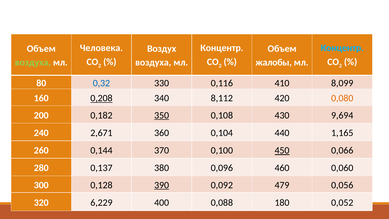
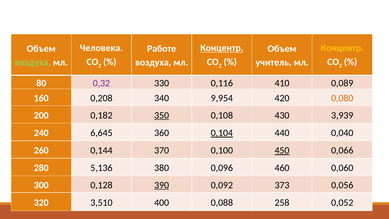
Концентр underline: none -> present (222, 48)
Концентр colour: light blue -> yellow (342, 48)
Воздух: Воздух -> Работе (162, 49)
жалобы: жалобы -> учитель (274, 62)
0,32 colour: blue -> purple (101, 83)
8,099: 8,099 -> 0,089 (342, 83)
0,208 underline: present -> none (101, 98)
8,112: 8,112 -> 9,954 (222, 98)
9,694: 9,694 -> 3,939 (342, 115)
2,671: 2,671 -> 6,645 (101, 133)
0,104 underline: none -> present (222, 133)
1,165: 1,165 -> 0,040 (342, 133)
0,137: 0,137 -> 5,136 (101, 168)
479: 479 -> 373 (282, 185)
6,229: 6,229 -> 3,510 (101, 203)
180: 180 -> 258 (282, 203)
